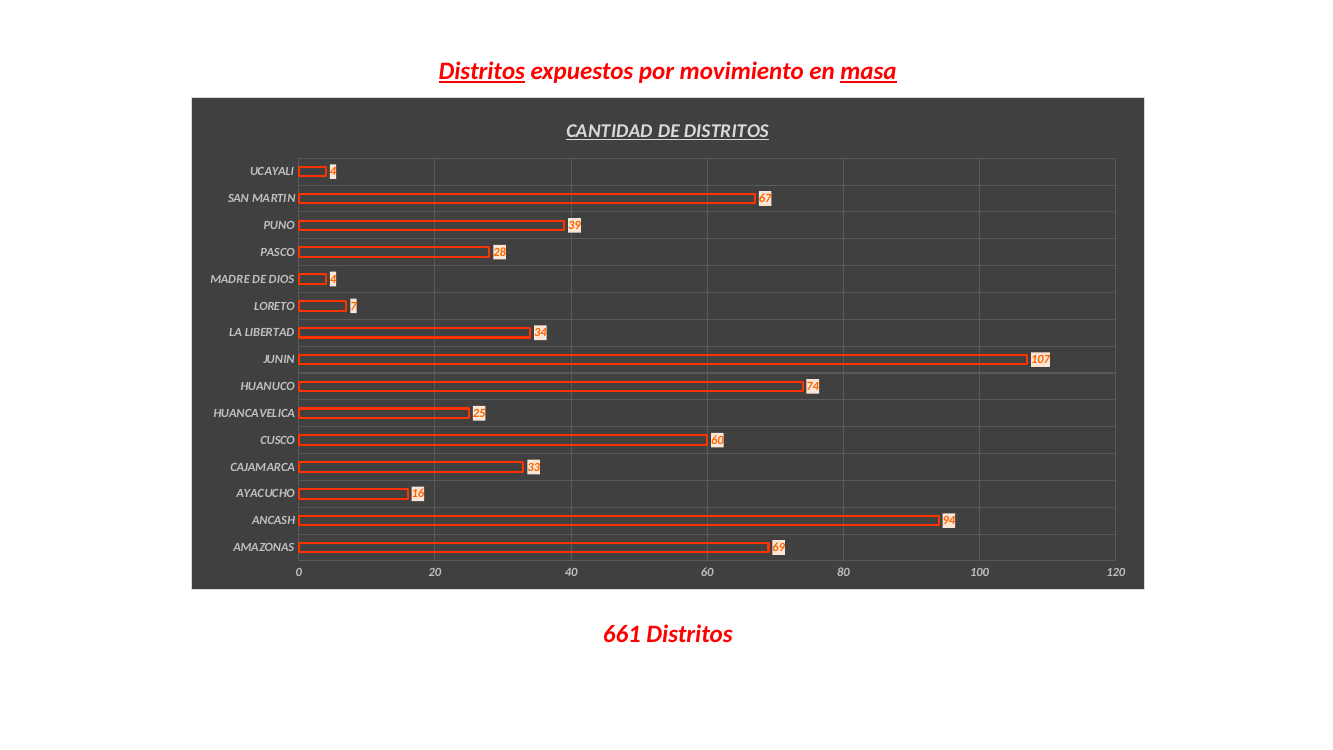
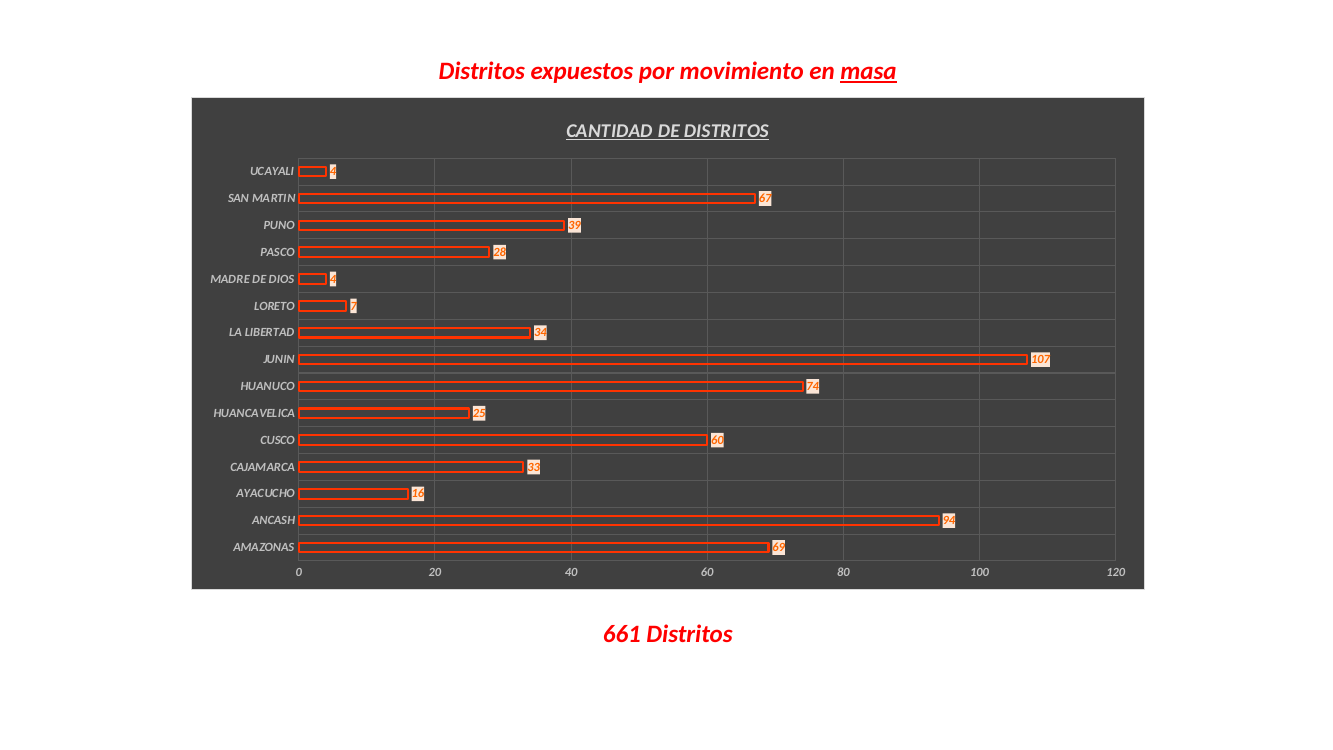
Distritos underline: present -> none (482, 71)
